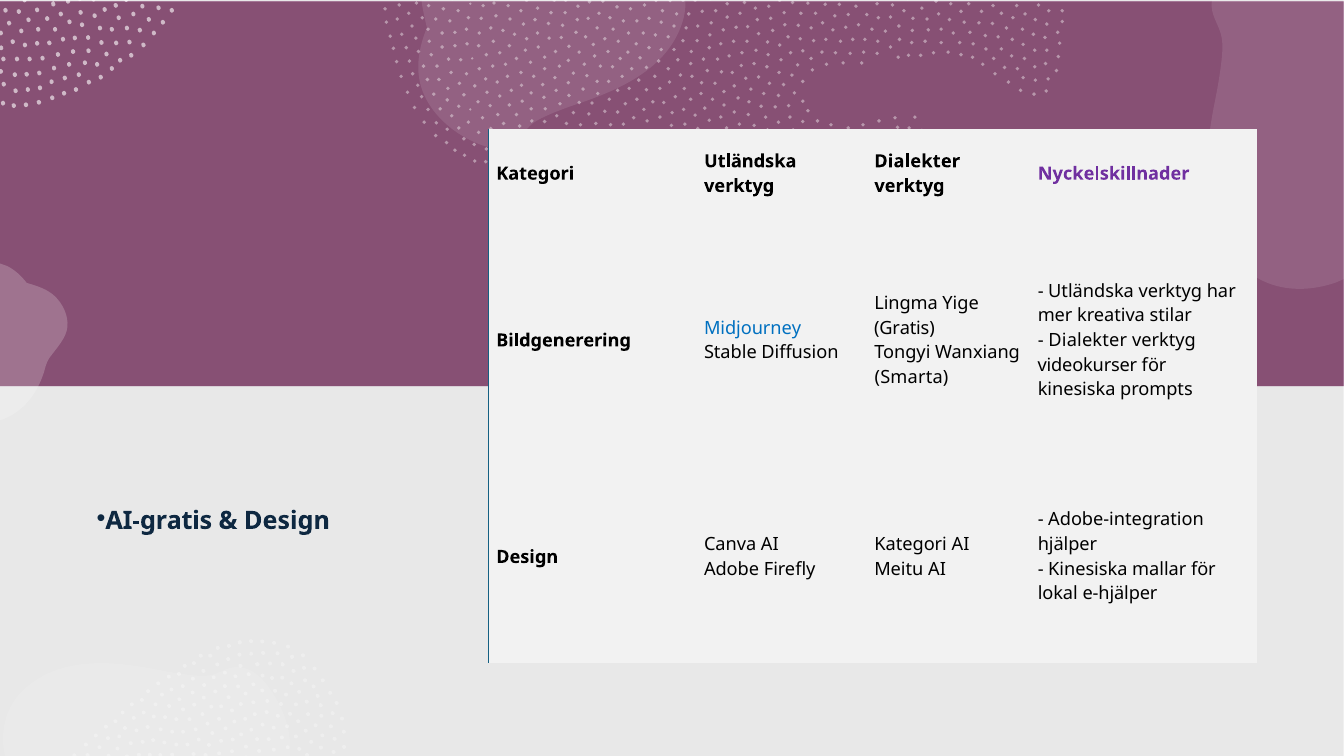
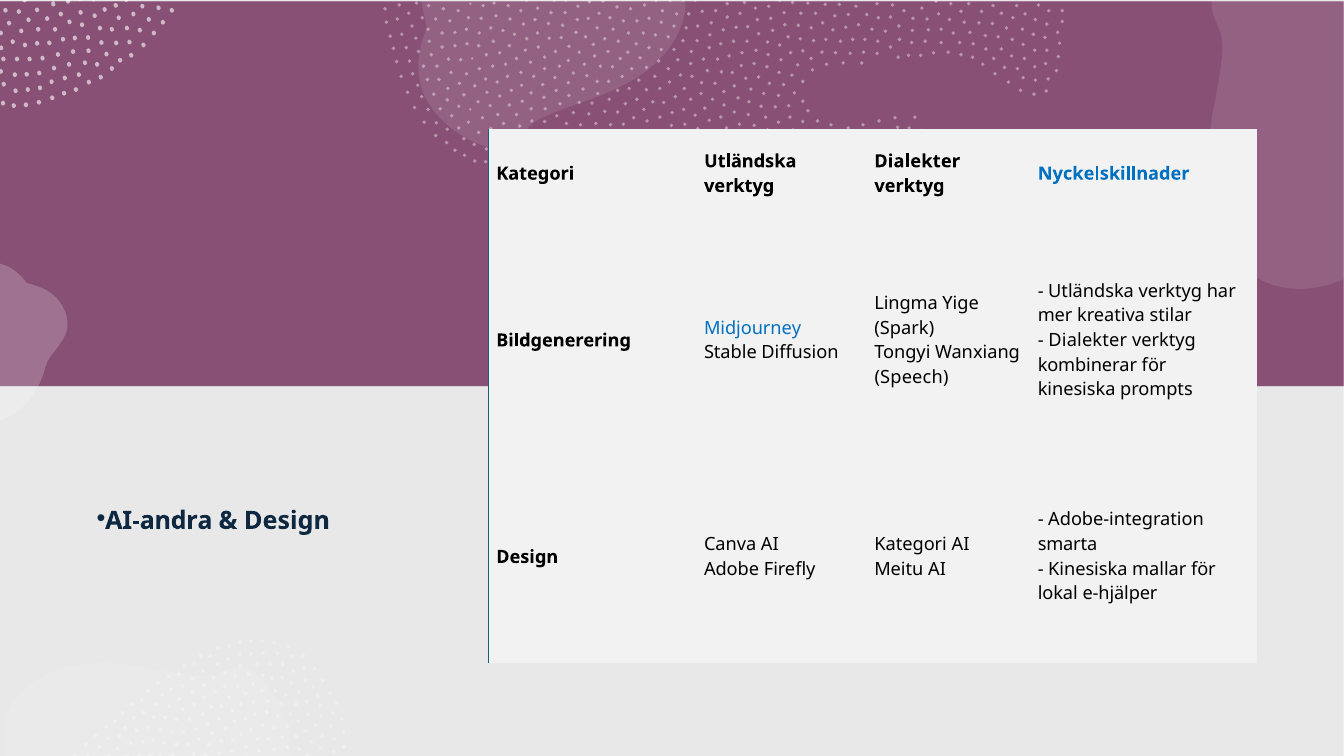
Nyckelskillnader colour: purple -> blue (1114, 174)
Gratis: Gratis -> Spark (904, 328)
videokurser: videokurser -> kombinerar (1087, 365)
Smarta: Smarta -> Speech (912, 378)
AI-gratis: AI-gratis -> AI-andra (159, 521)
hjälper: hjälper -> smarta (1067, 545)
